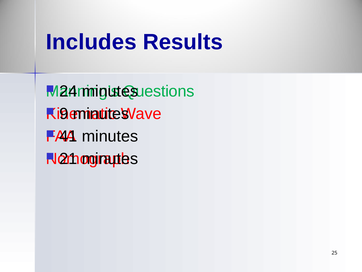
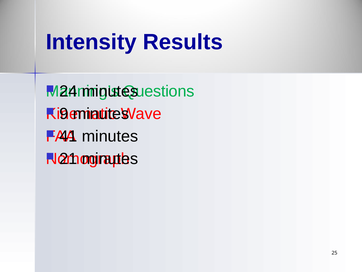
Includes: Includes -> Intensity (91, 42)
